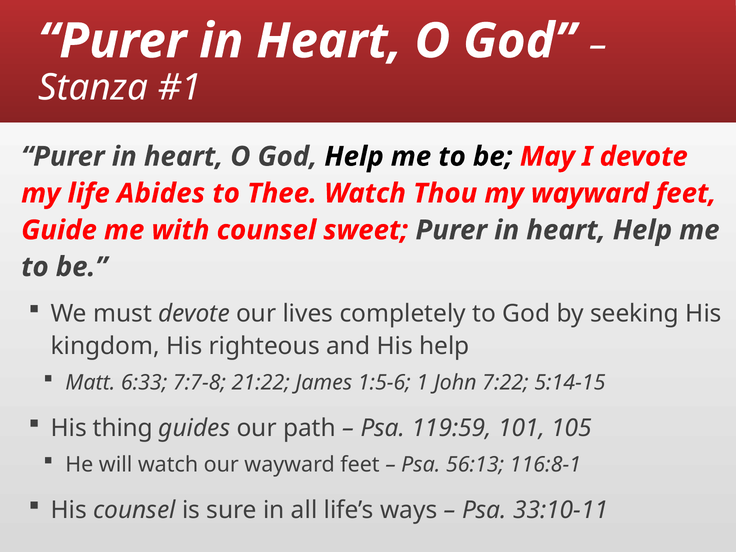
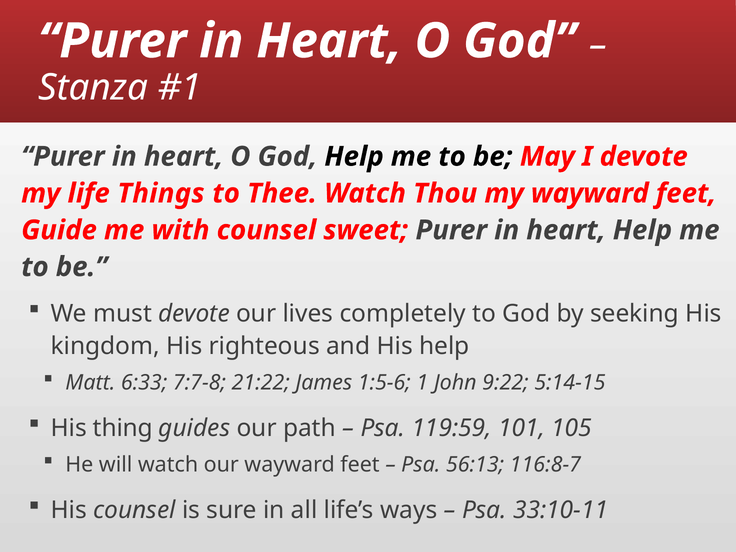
Abides: Abides -> Things (161, 193)
7:22: 7:22 -> 9:22 (505, 383)
116:8-1: 116:8-1 -> 116:8-7 (545, 465)
